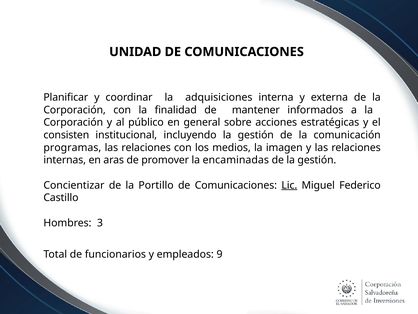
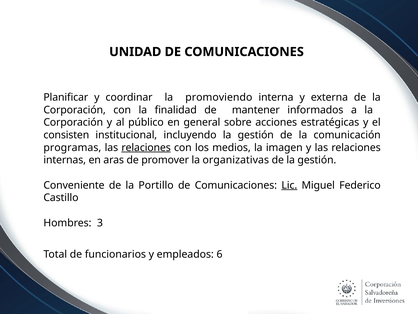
adquisiciones: adquisiciones -> promoviendo (219, 97)
relaciones underline: none -> present (146, 147)
encaminadas: encaminadas -> organizativas (236, 160)
Concientizar: Concientizar -> Conveniente (74, 185)
9: 9 -> 6 (219, 254)
